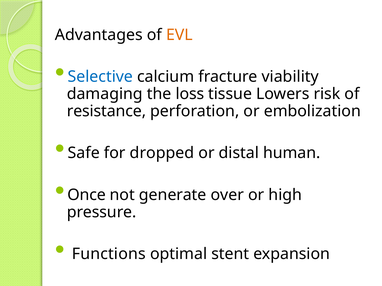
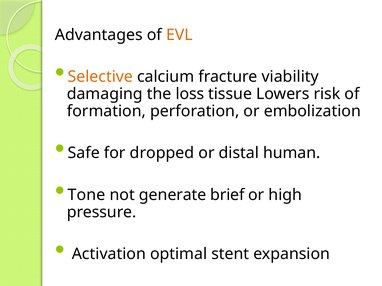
Selective colour: blue -> orange (100, 77)
resistance: resistance -> formation (106, 111)
Once: Once -> Tone (87, 195)
over: over -> brief (227, 195)
Functions: Functions -> Activation (109, 254)
